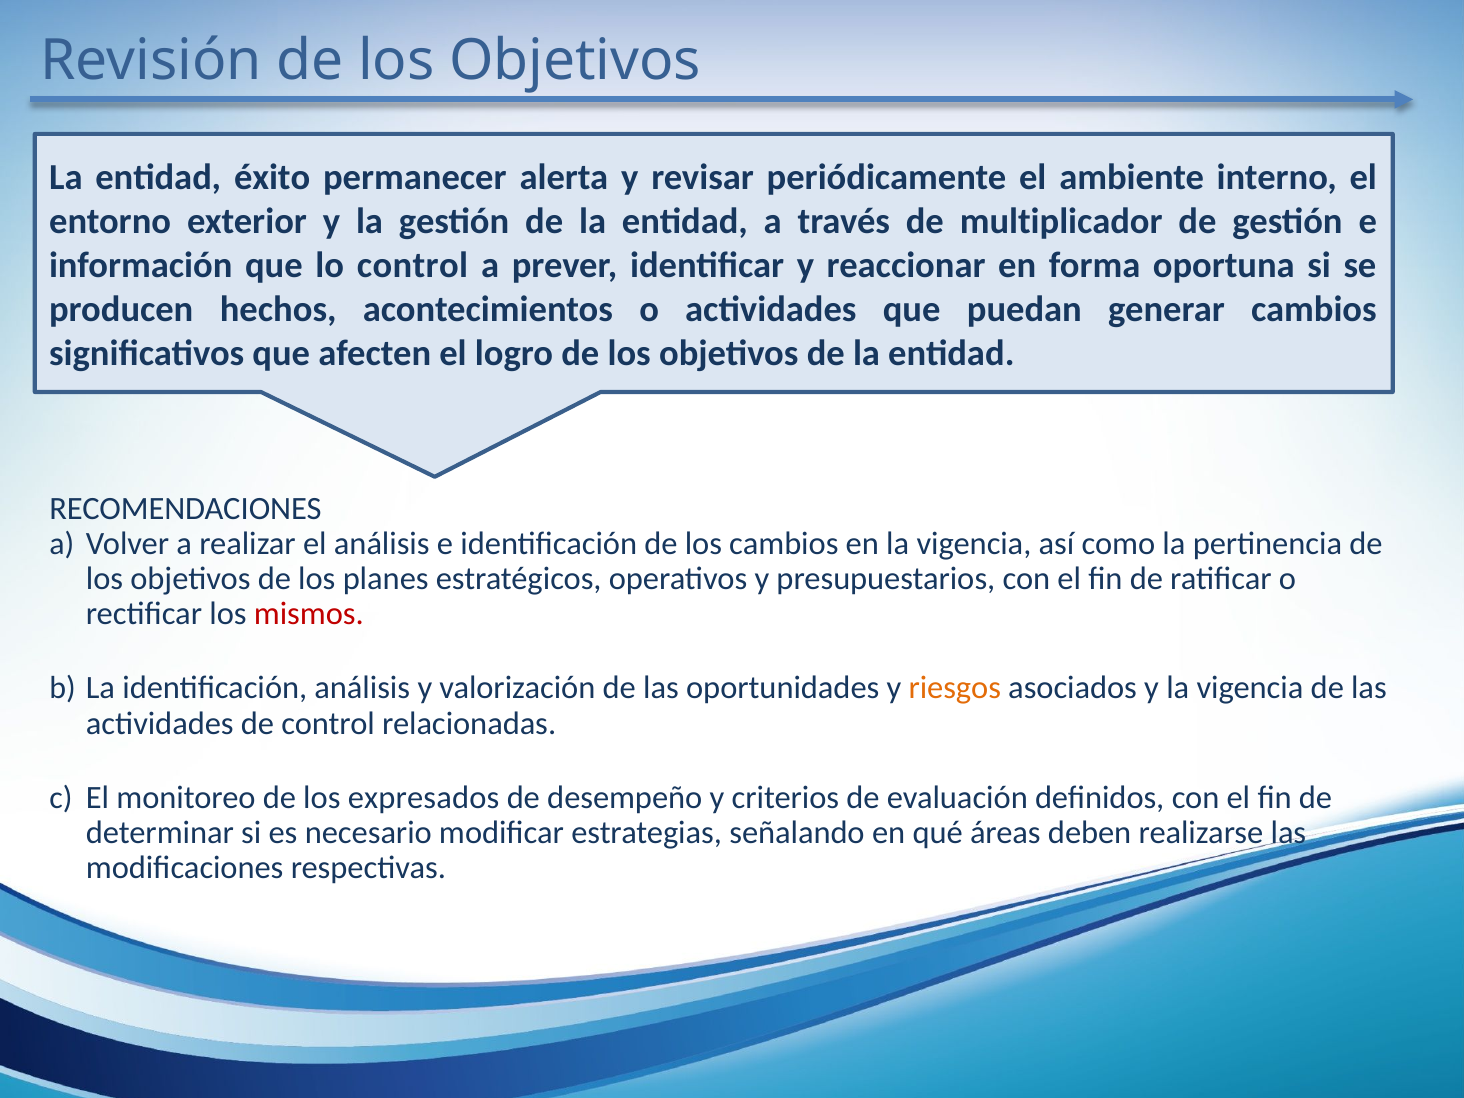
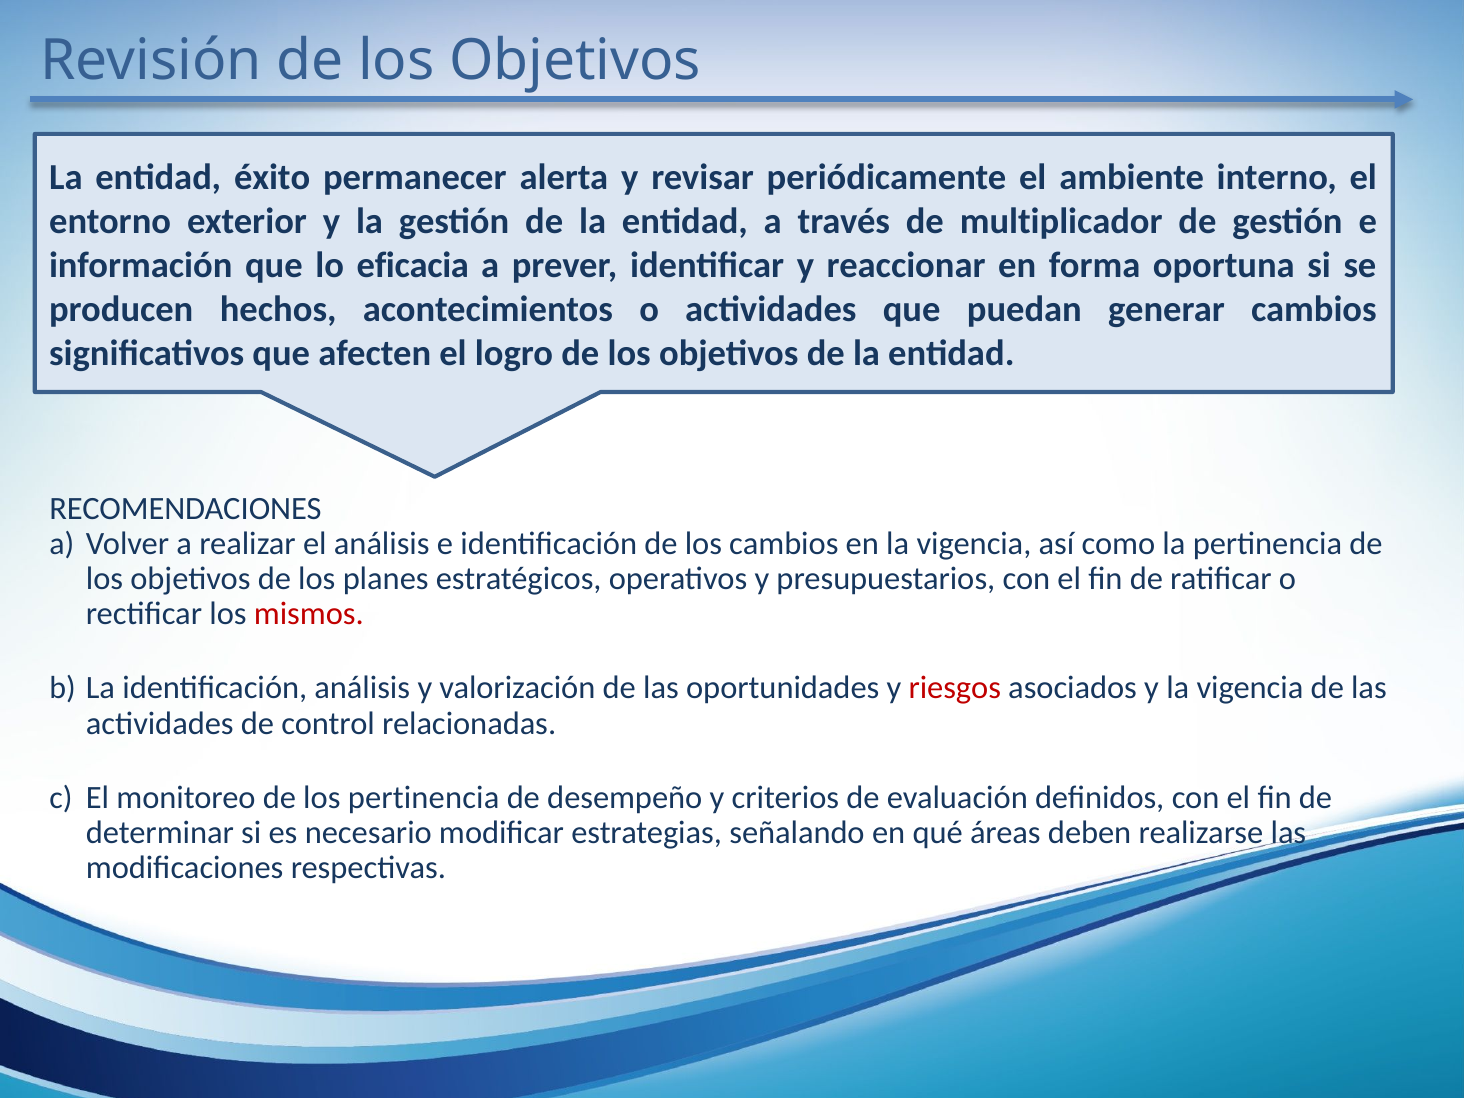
lo control: control -> eficacia (413, 266)
riesgos colour: orange -> red (955, 688)
los expresados: expresados -> pertinencia (424, 797)
